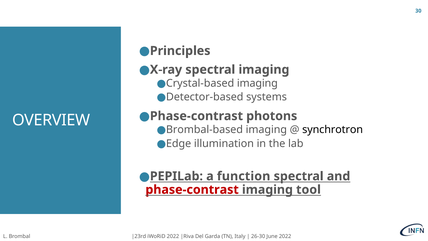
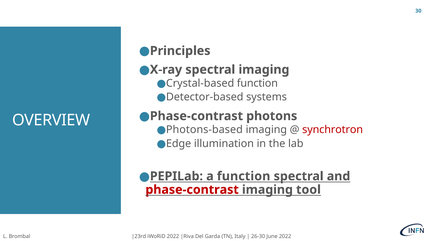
Crystal-based imaging: imaging -> function (257, 83)
Brombal-based: Brombal-based -> Photons-based (204, 130)
synchrotron colour: black -> red (333, 130)
